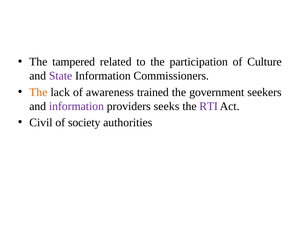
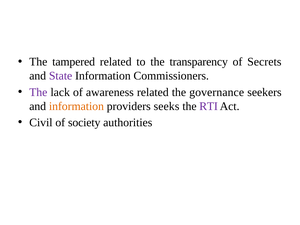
participation: participation -> transparency (199, 62)
Culture: Culture -> Secrets (264, 62)
The colour: orange -> purple (38, 92)
awareness trained: trained -> related (153, 92)
government: government -> governance (217, 92)
information colour: purple -> orange (76, 106)
